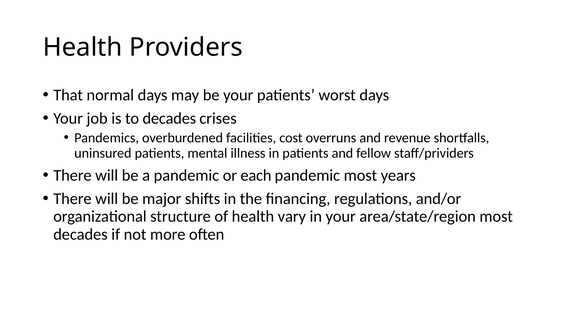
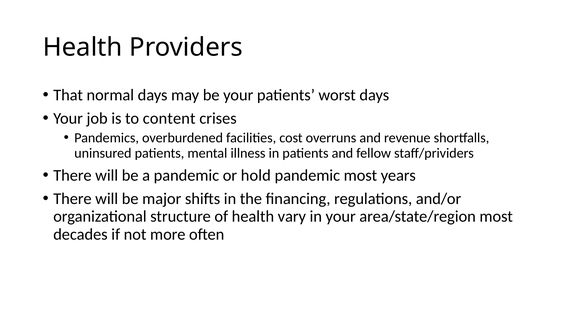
to decades: decades -> content (169, 118)
each: each -> hold (256, 175)
